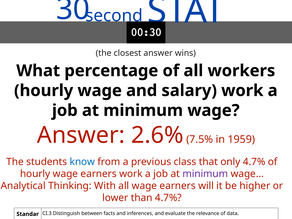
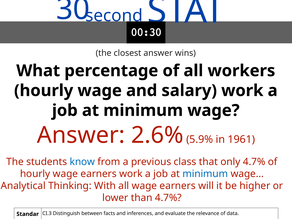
7.5%: 7.5% -> 5.9% (200, 139)
1959: 1959 -> 1961 (241, 139)
minimum colour: purple -> blue (205, 174)
